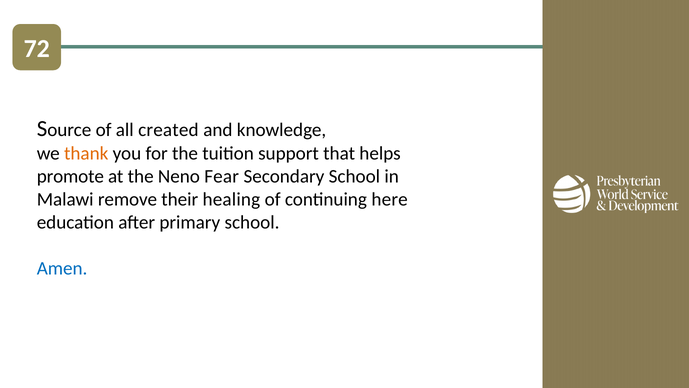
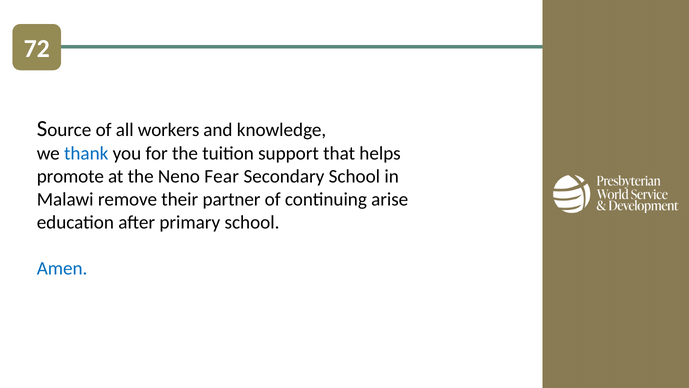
created: created -> workers (169, 130)
thank colour: orange -> blue (86, 153)
healing: healing -> partner (232, 199)
here: here -> arise (390, 199)
